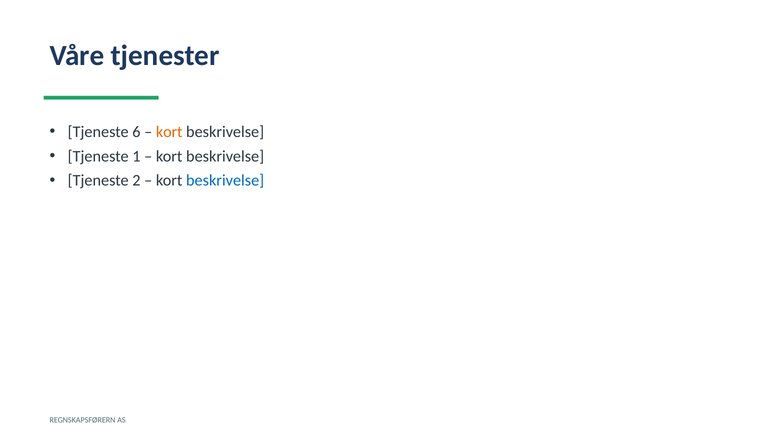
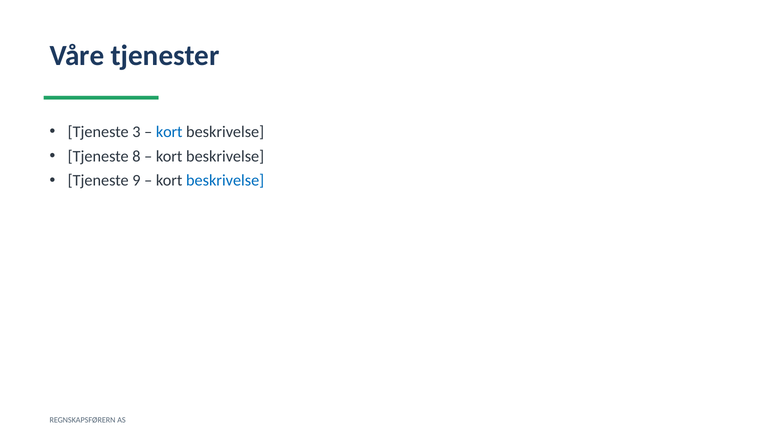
6: 6 -> 3 (136, 132)
kort colour: orange -> blue (169, 132)
1: 1 -> 8 (136, 156)
2: 2 -> 9 (136, 180)
